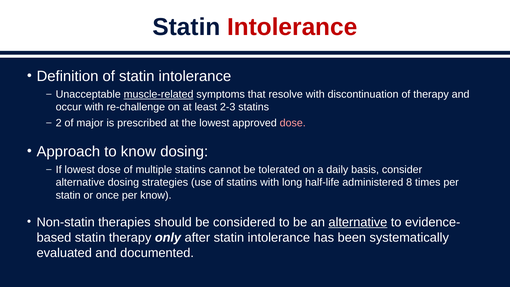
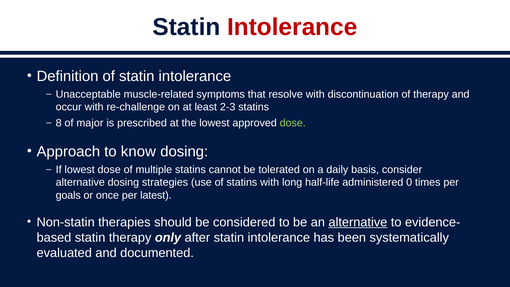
muscle-related underline: present -> none (159, 94)
2: 2 -> 8 (59, 123)
dose colour: pink -> light green (293, 123)
8: 8 -> 0 (409, 182)
statin: statin -> goals (68, 195)
per know: know -> latest (156, 195)
